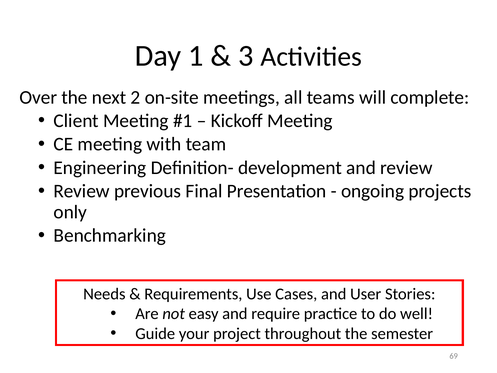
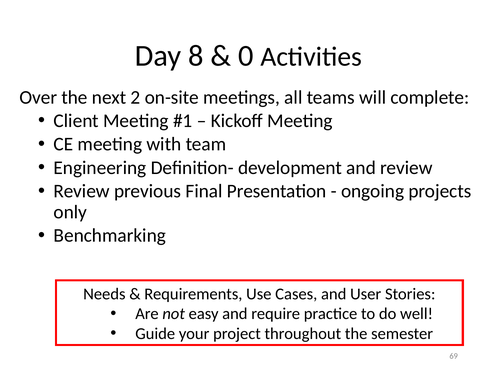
1: 1 -> 8 (196, 56)
3: 3 -> 0 (246, 56)
